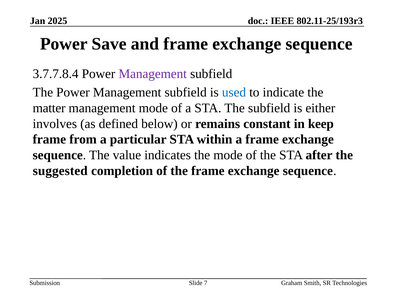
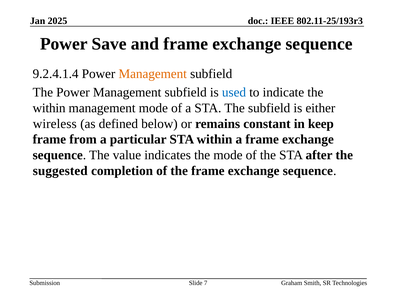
3.7.7.8.4: 3.7.7.8.4 -> 9.2.4.1.4 (56, 74)
Management colour: purple -> orange (153, 74)
matter: matter -> within (49, 108)
involves: involves -> wireless (55, 124)
